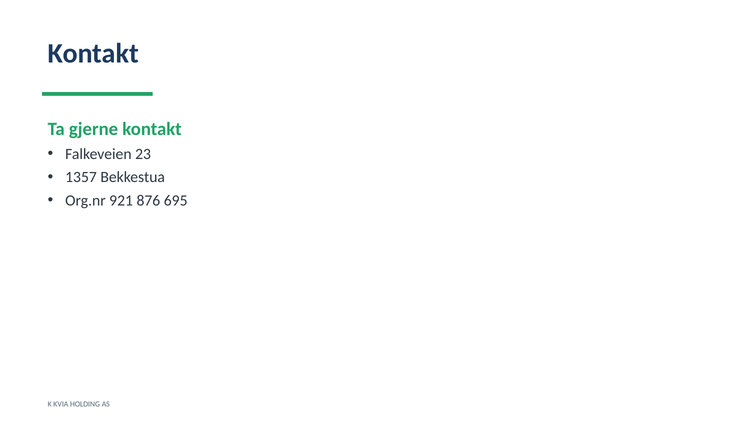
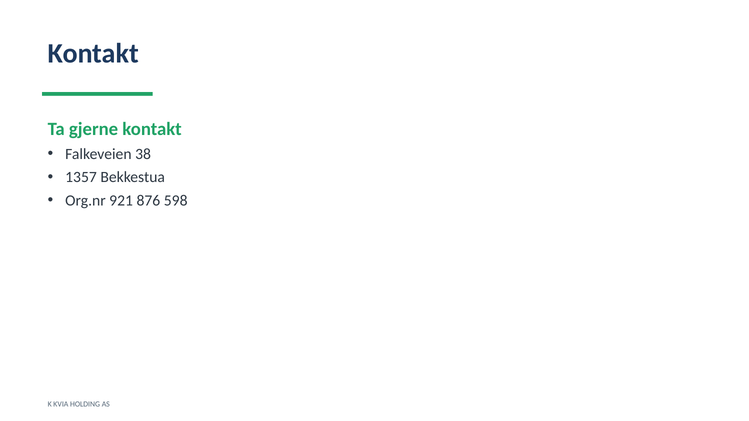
23: 23 -> 38 (143, 154)
695: 695 -> 598 (176, 201)
